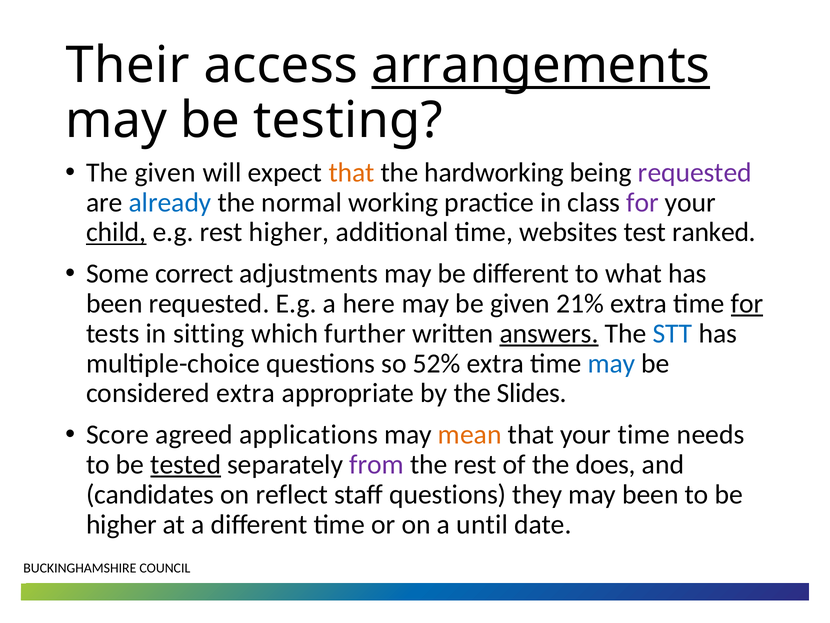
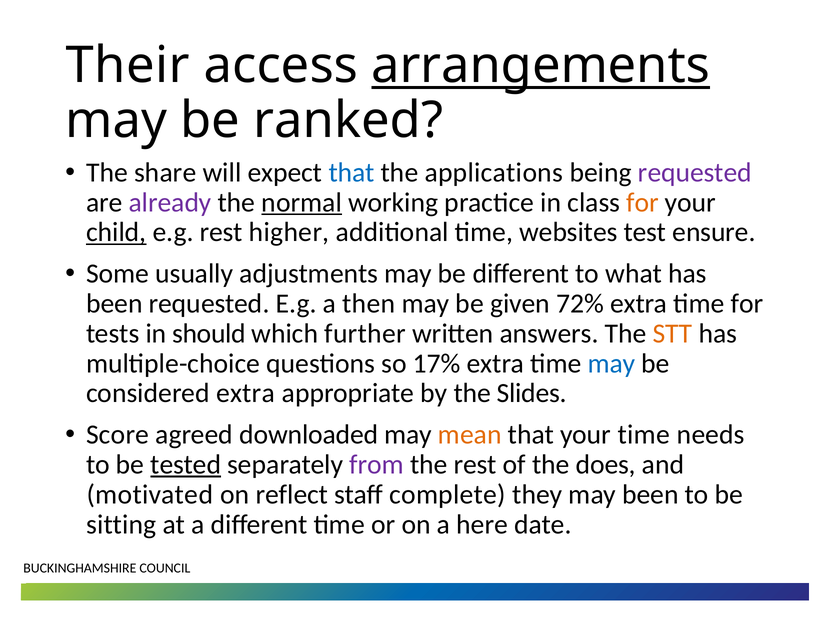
testing: testing -> ranked (348, 120)
The given: given -> share (165, 172)
that colour: orange -> blue (352, 172)
hardworking: hardworking -> applications (494, 172)
already colour: blue -> purple (170, 202)
normal underline: none -> present (302, 202)
for colour: purple -> orange (643, 202)
ranked: ranked -> ensure (714, 232)
correct: correct -> usually (194, 274)
here: here -> then (369, 303)
21%: 21% -> 72% (580, 303)
for underline: present -> none (747, 303)
sitting: sitting -> should (209, 333)
answers underline: present -> none (549, 333)
STT colour: blue -> orange (673, 333)
52%: 52% -> 17% (437, 363)
applications: applications -> downloaded (309, 434)
candidates: candidates -> motivated (150, 494)
staff questions: questions -> complete (448, 494)
higher: higher -> sitting (121, 524)
until: until -> here (482, 524)
